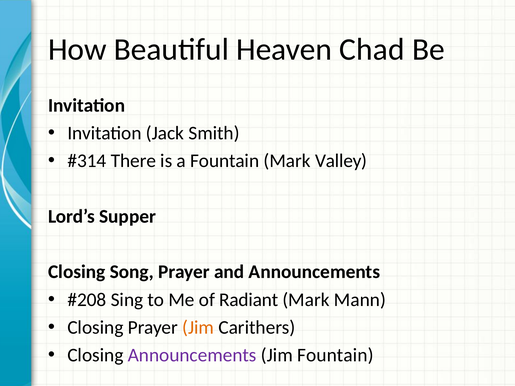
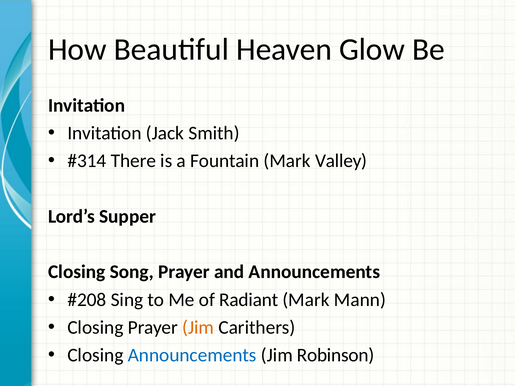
Chad: Chad -> Glow (372, 50)
Announcements colour: purple -> blue (192, 355)
Jim Fountain: Fountain -> Robinson (336, 355)
